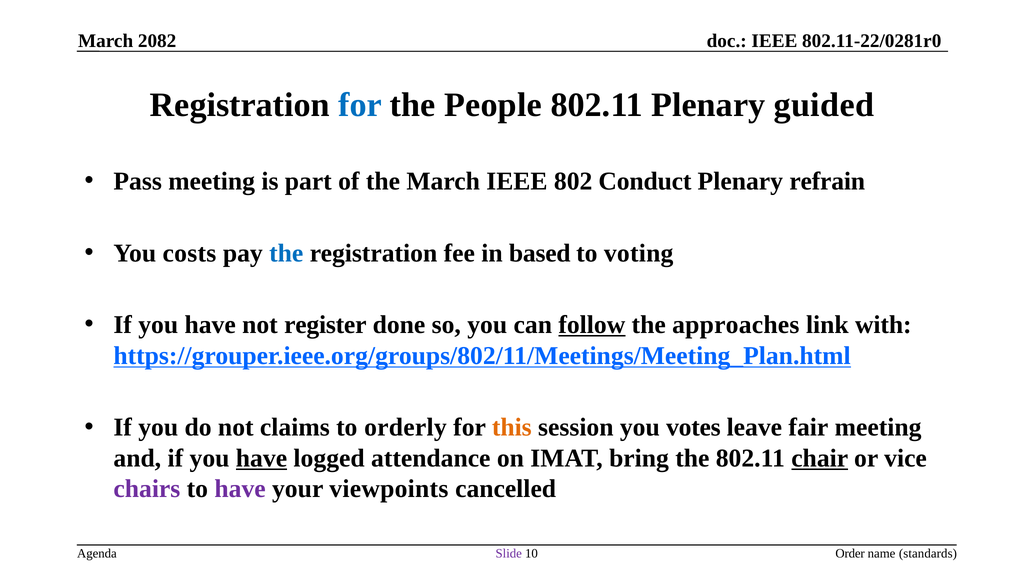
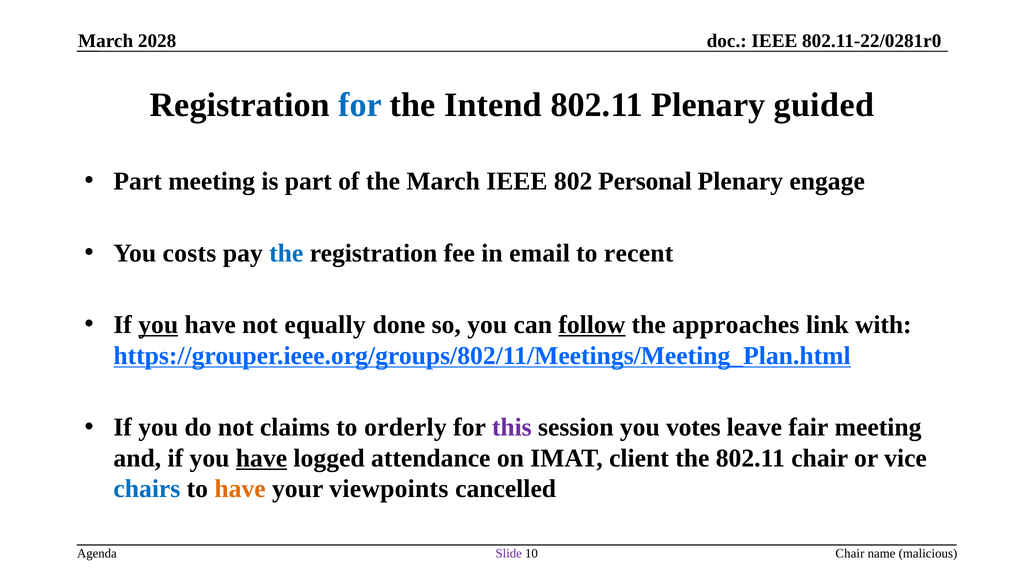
2082: 2082 -> 2028 (157, 41)
People: People -> Intend (493, 105)
Pass: Pass -> Part (138, 181)
Conduct: Conduct -> Personal (645, 181)
refrain: refrain -> engage (827, 181)
based: based -> email (540, 253)
voting: voting -> recent (639, 253)
you underline: none -> present (158, 325)
register: register -> equally (325, 325)
this colour: orange -> purple (512, 427)
bring: bring -> client (639, 458)
chair underline: present -> none (820, 458)
chairs colour: purple -> blue (147, 489)
have colour: purple -> orange (240, 489)
10 Order: Order -> Chair (850, 553)
standards: standards -> malicious (928, 553)
